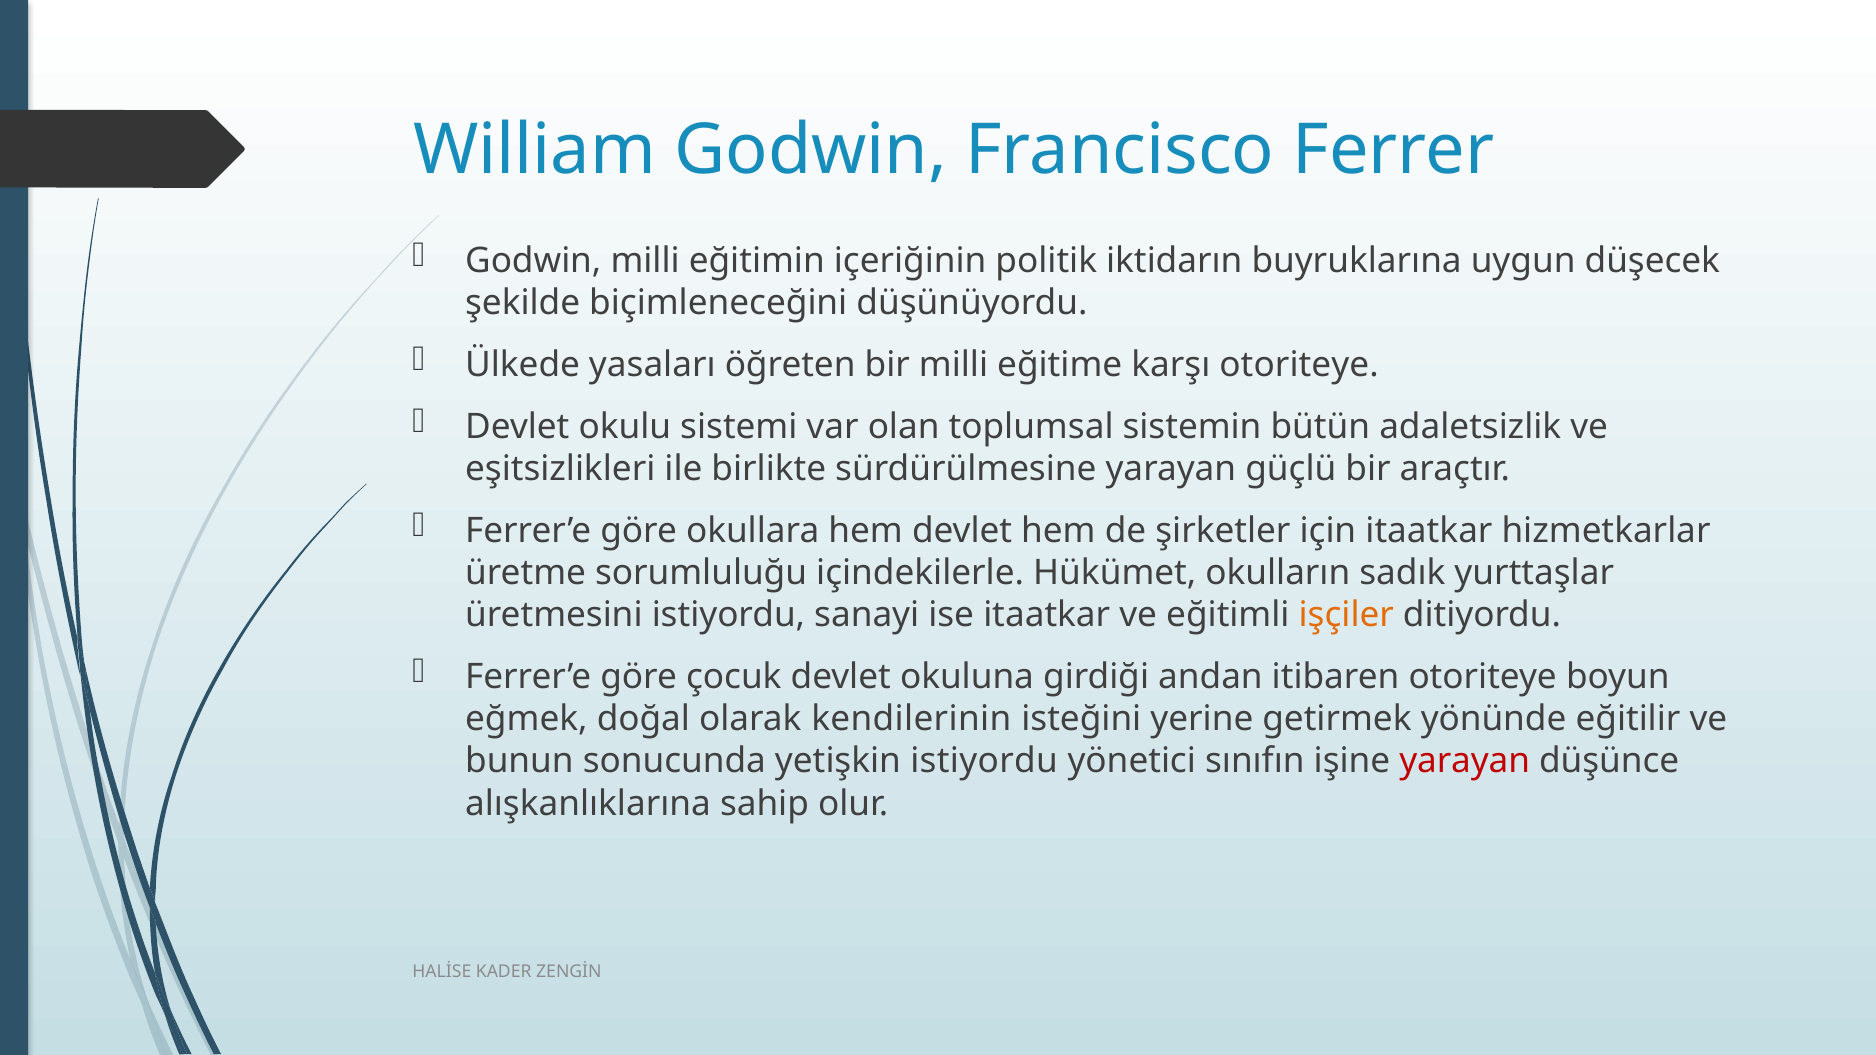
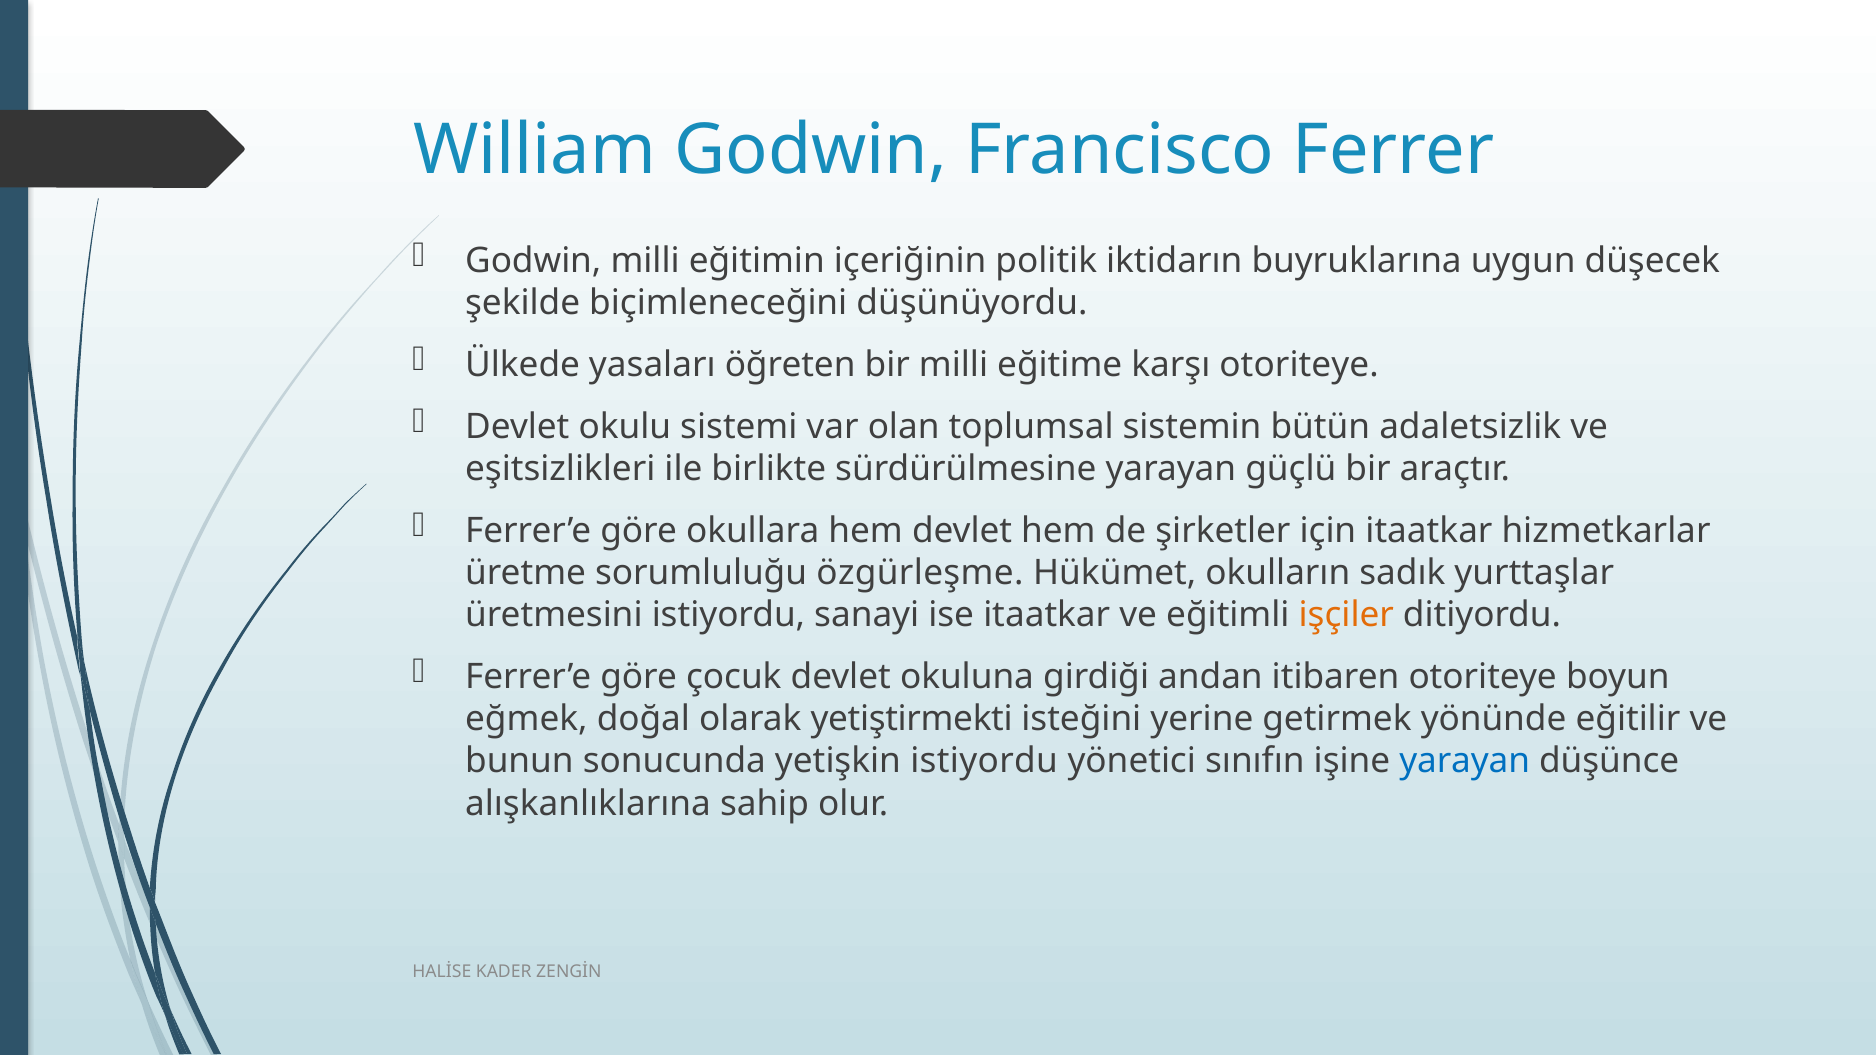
içindekilerle: içindekilerle -> özgürleşme (920, 573)
kendilerinin: kendilerinin -> yetiştirmekti (912, 719)
yarayan colour: red -> blue (1465, 762)
